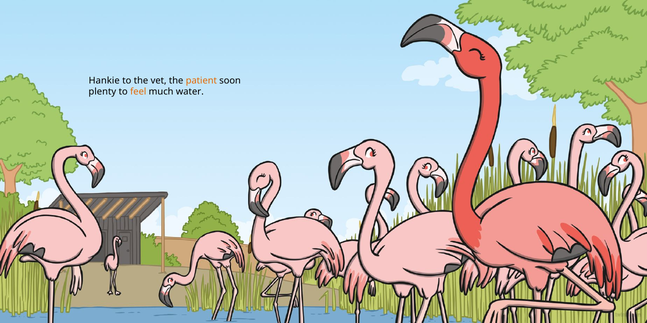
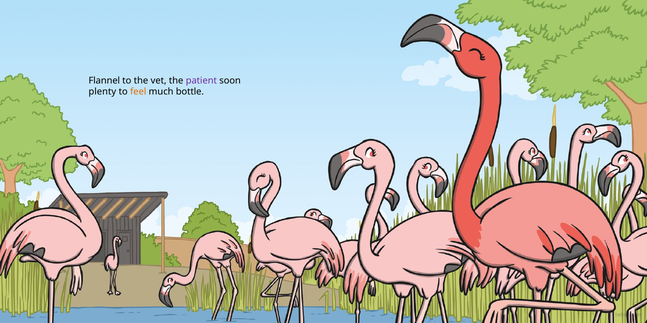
Hankie: Hankie -> Flannel (104, 81)
patient colour: orange -> purple (201, 81)
water: water -> bottle (190, 92)
